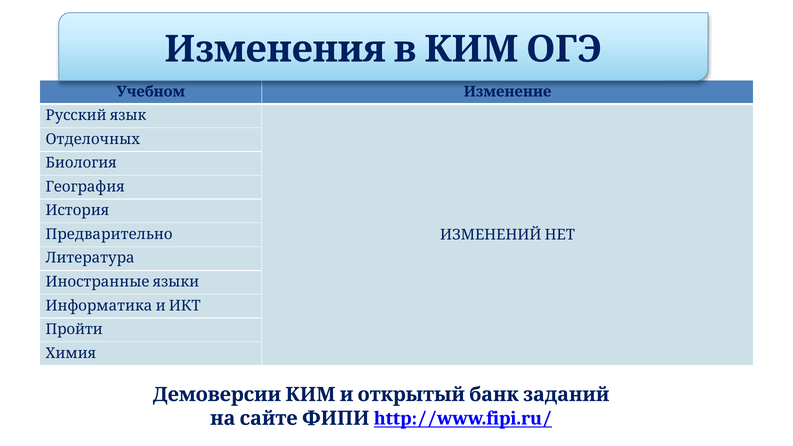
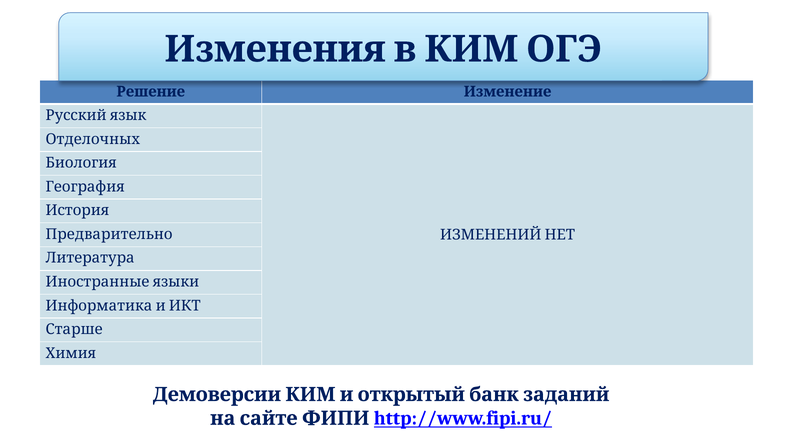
Учебном: Учебном -> Решение (151, 92)
Пройти: Пройти -> Старше (74, 329)
